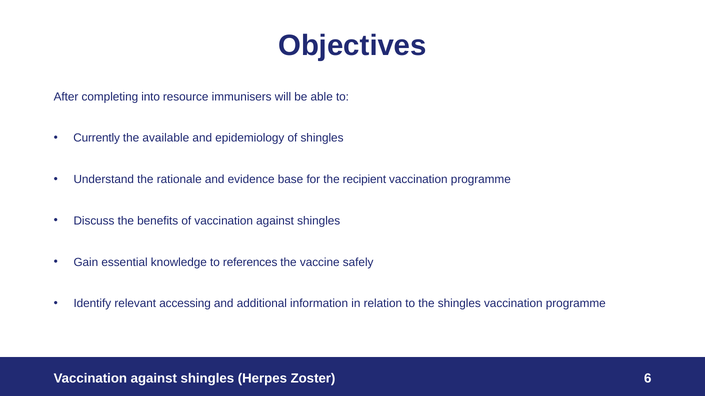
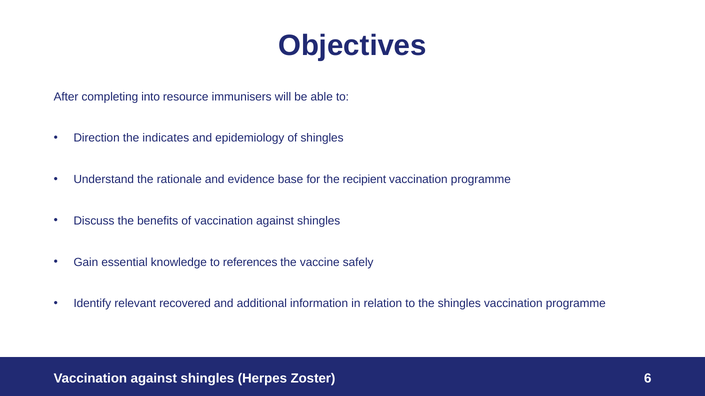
Currently: Currently -> Direction (97, 138)
available: available -> indicates (166, 138)
accessing: accessing -> recovered (185, 304)
